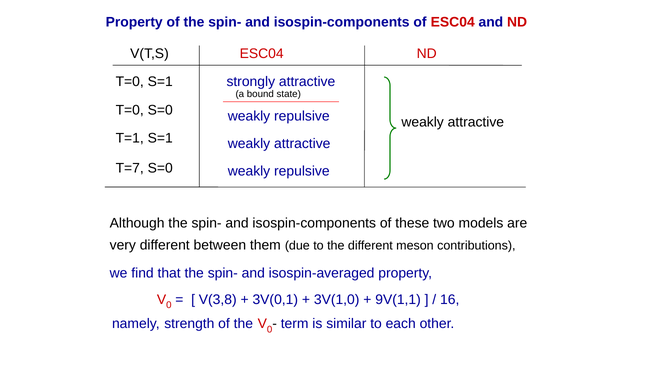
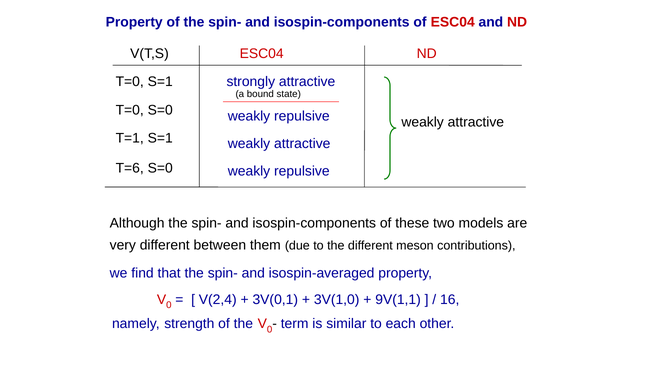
T=7: T=7 -> T=6 (130, 169)
V(3,8: V(3,8 -> V(2,4 (218, 300)
